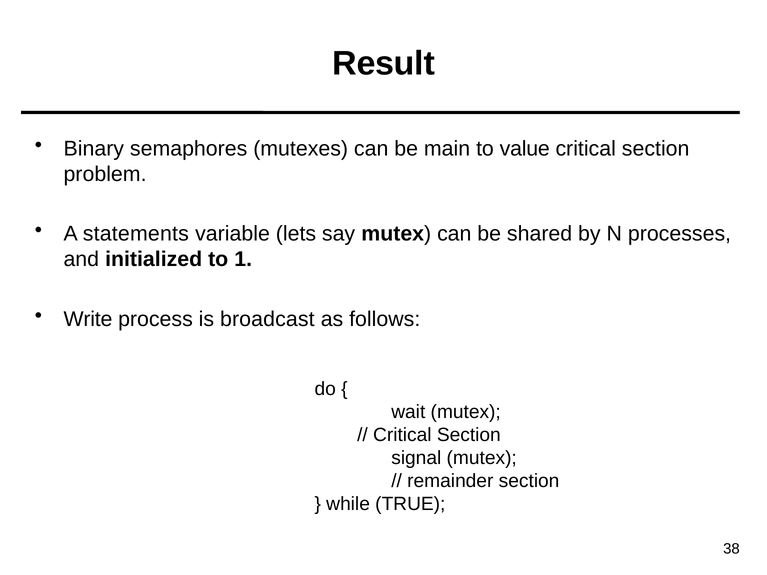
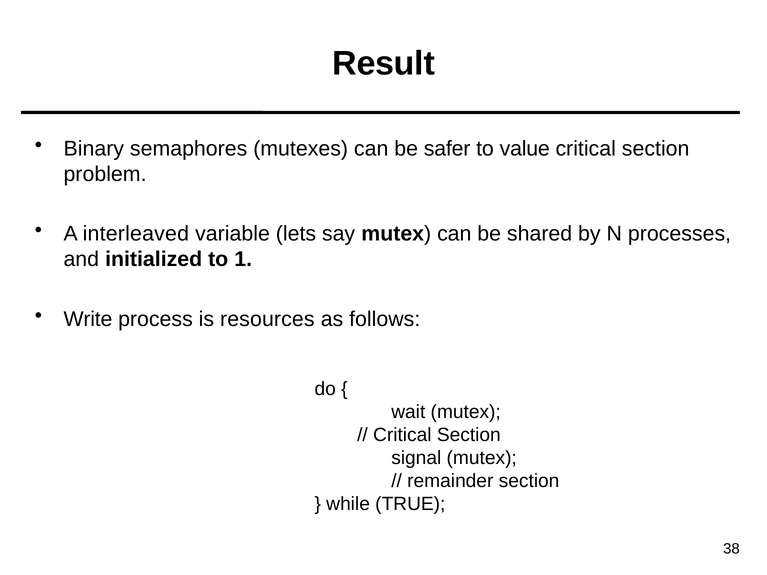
main: main -> safer (447, 149)
statements: statements -> interleaved (136, 234)
broadcast: broadcast -> resources (267, 319)
